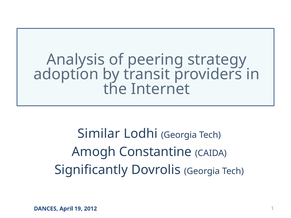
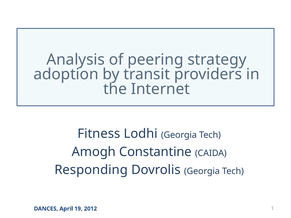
Similar: Similar -> Fitness (99, 134)
Significantly: Significantly -> Responding (91, 170)
